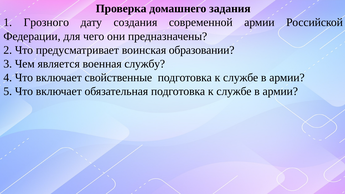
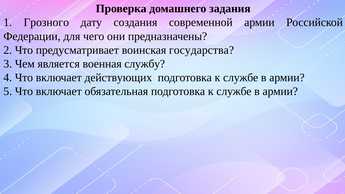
образовании: образовании -> государства (202, 50)
свойственные: свойственные -> действующих (118, 78)
